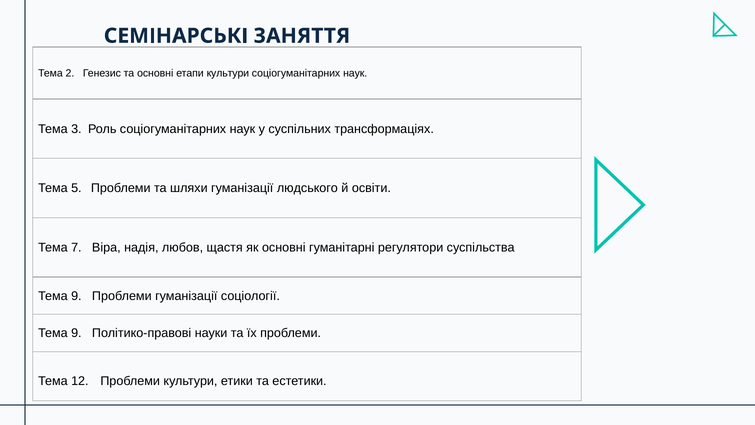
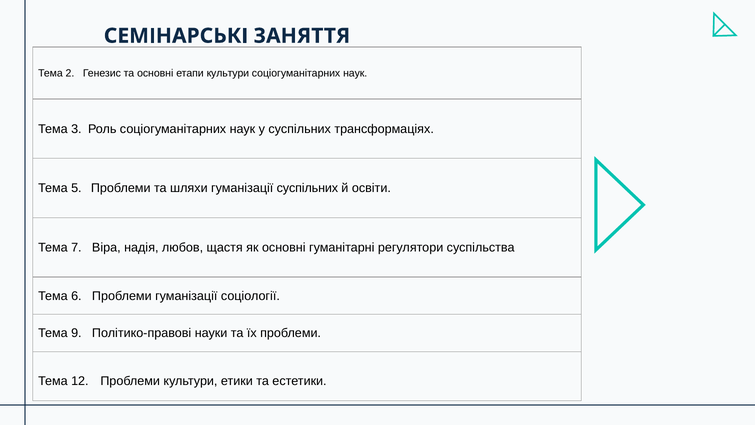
гуманізації людського: людського -> суспільних (307, 188)
9: 9 -> 6 (76, 296)
